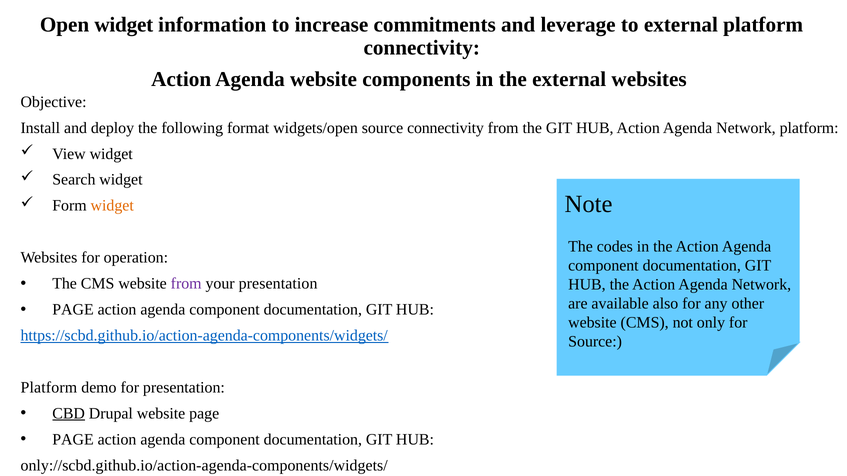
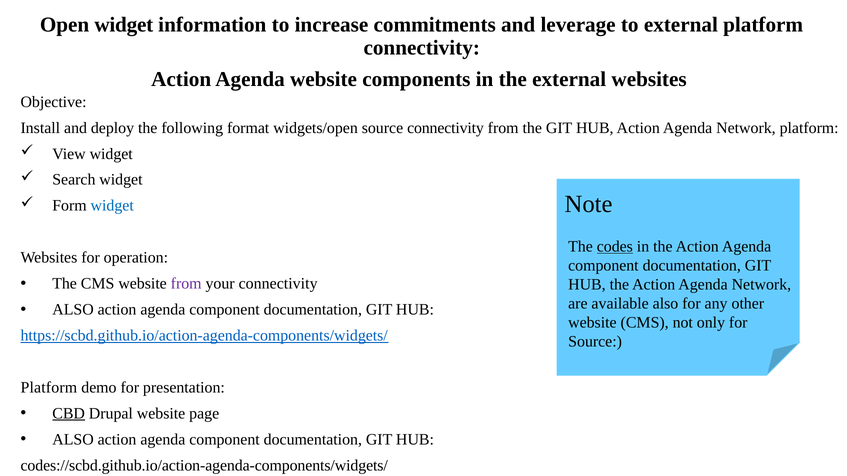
widget colour: orange -> blue (112, 206)
codes underline: none -> present (615, 247)
your presentation: presentation -> connectivity (278, 284)
PAGE: PAGE -> ALSO (73, 310)
PAGE: PAGE -> ALSO (73, 440)
only://scbd.github.io/action-agenda-components/widgets/: only://scbd.github.io/action-agenda-components/widgets/ -> codes://scbd.github.io/action-agenda-components/widgets/ (204, 466)
